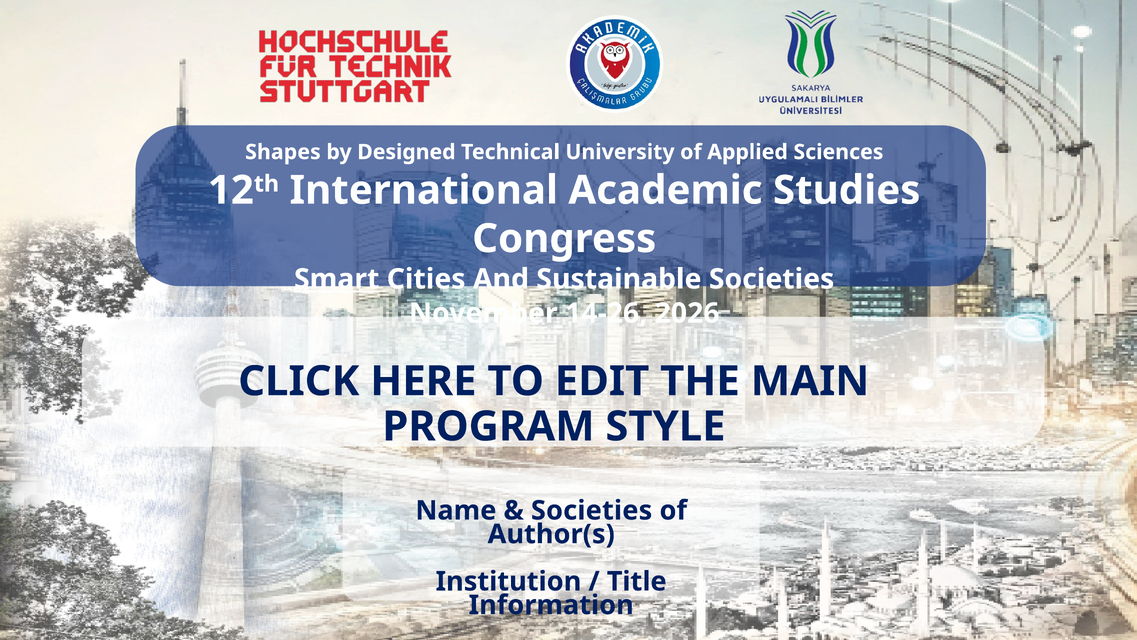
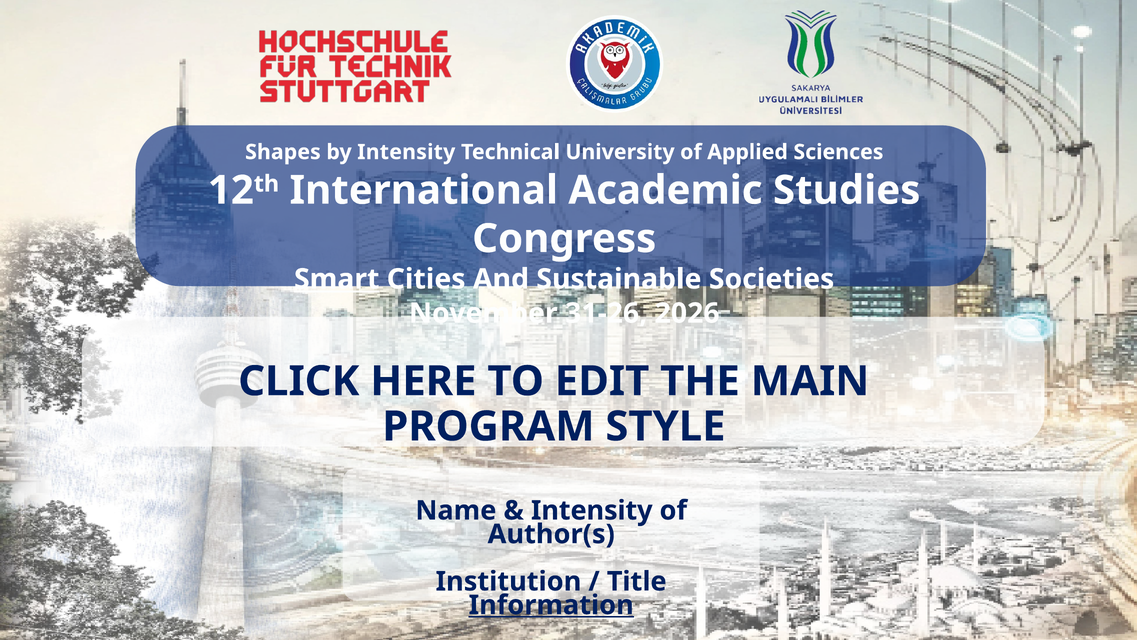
by Designed: Designed -> Intensity (406, 152)
14-26: 14-26 -> 31-26 (606, 313)
Societies: Societies -> Intensity (592, 510)
Information underline: none -> present (551, 605)
